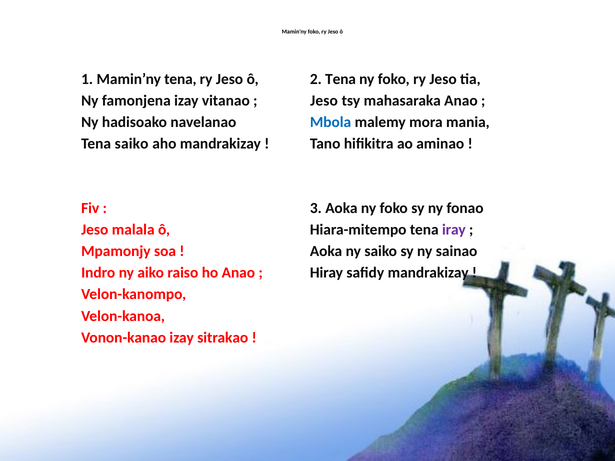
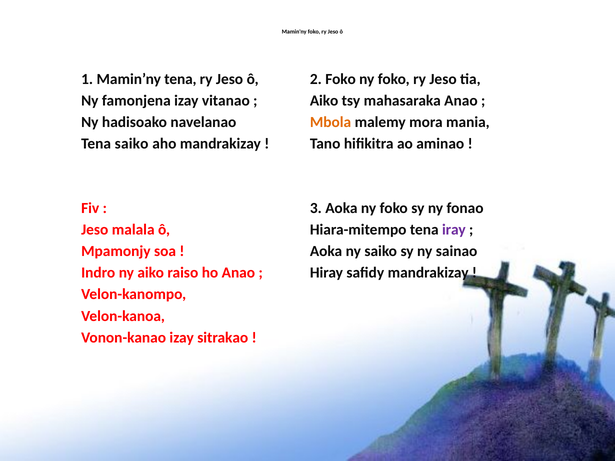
2 Tena: Tena -> Foko (341, 79)
Jeso: Jeso -> Aiko (324, 101)
Mbola colour: blue -> orange (331, 122)
